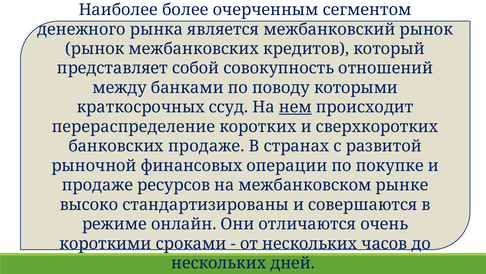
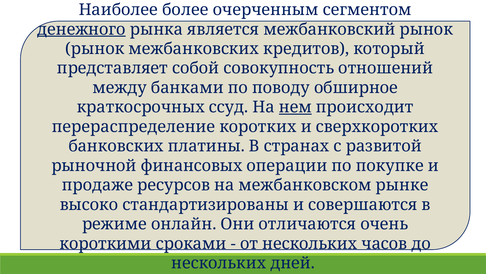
денежного underline: none -> present (81, 29)
которыми: которыми -> обширное (356, 88)
банковских продаже: продаже -> платины (206, 146)
